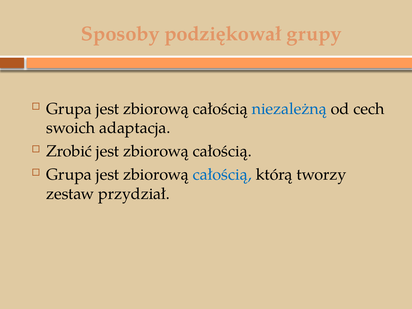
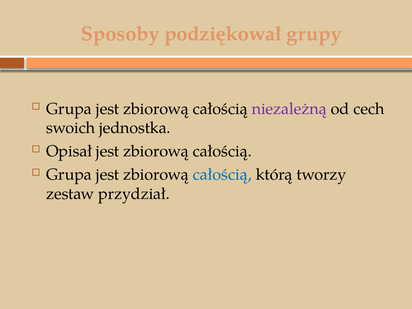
niezależną colour: blue -> purple (289, 109)
adaptacja: adaptacja -> jednostka (135, 128)
Zrobić: Zrobić -> Opisał (69, 151)
